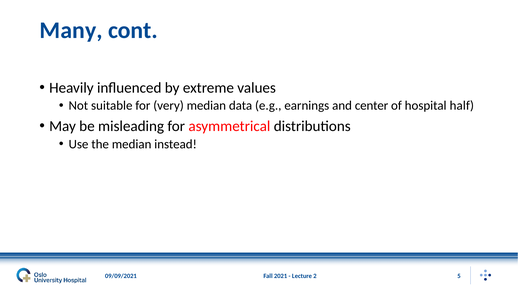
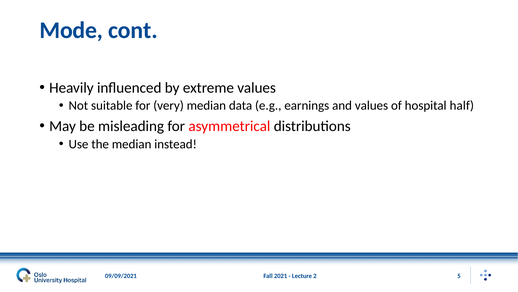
Many: Many -> Mode (71, 30)
and center: center -> values (372, 105)
